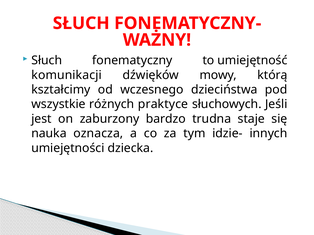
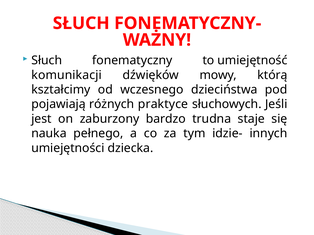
wszystkie: wszystkie -> pojawiają (59, 104)
oznacza: oznacza -> pełnego (98, 134)
